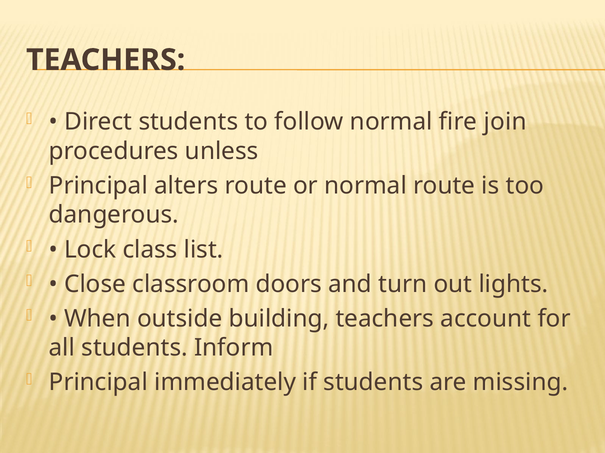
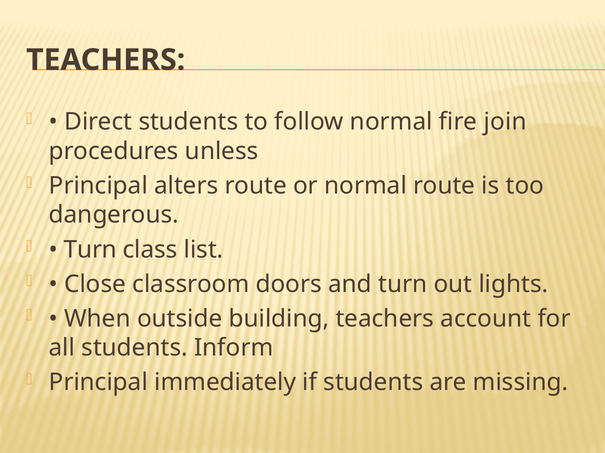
Lock: Lock -> Turn (90, 250)
